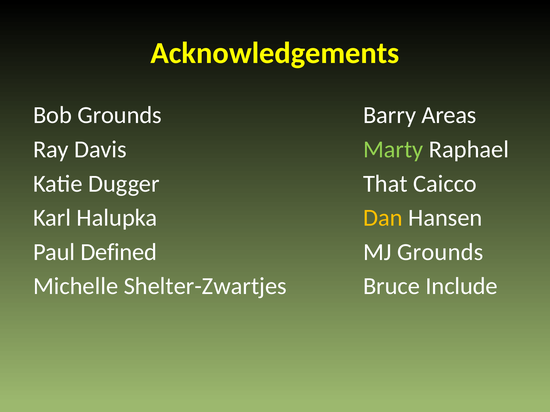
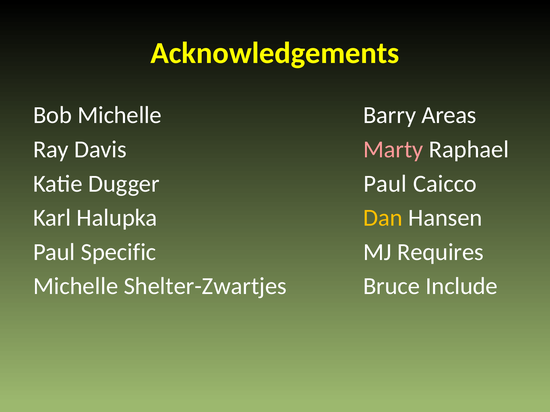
Bob Grounds: Grounds -> Michelle (120, 115)
Marty colour: light green -> pink (393, 150)
Dugger That: That -> Paul (385, 184)
Defined: Defined -> Specific (119, 252)
MJ Grounds: Grounds -> Requires (440, 252)
